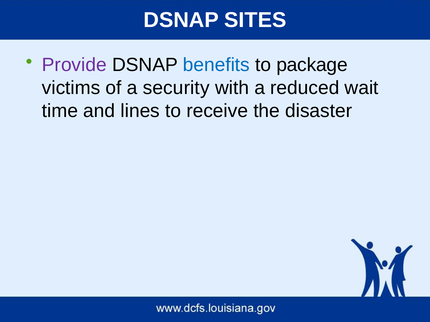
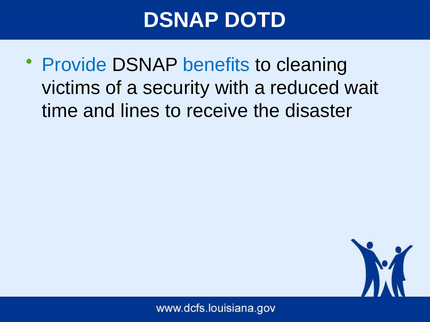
SITES: SITES -> DOTD (255, 20)
Provide colour: purple -> blue (74, 65)
package: package -> cleaning (312, 65)
